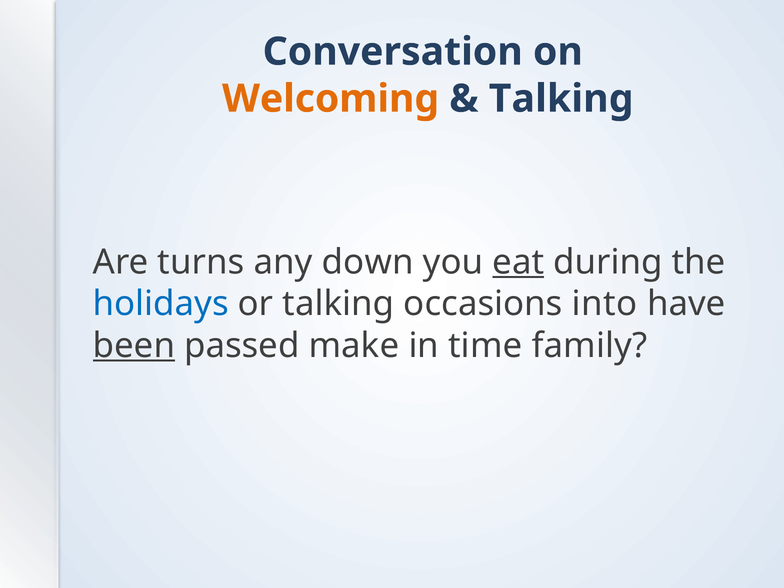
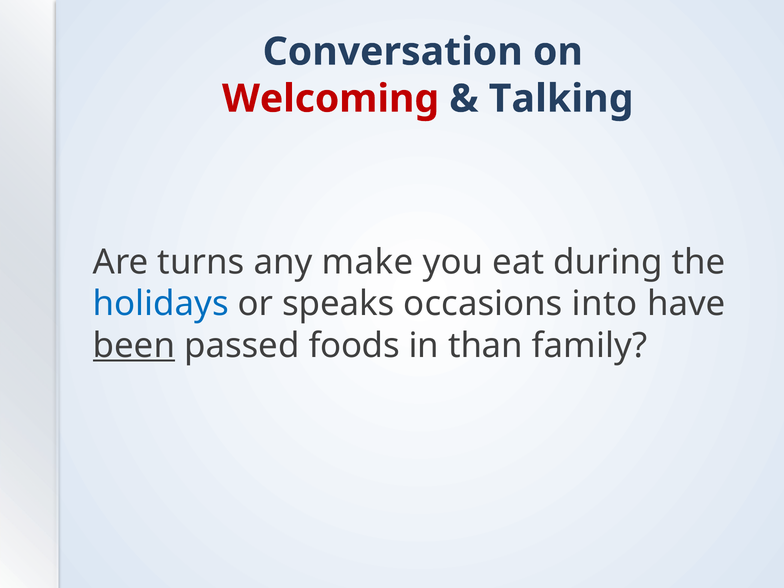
Welcoming colour: orange -> red (331, 99)
down: down -> make (368, 262)
eat underline: present -> none (518, 262)
or talking: talking -> speaks (338, 304)
make: make -> foods (354, 346)
time: time -> than (486, 346)
